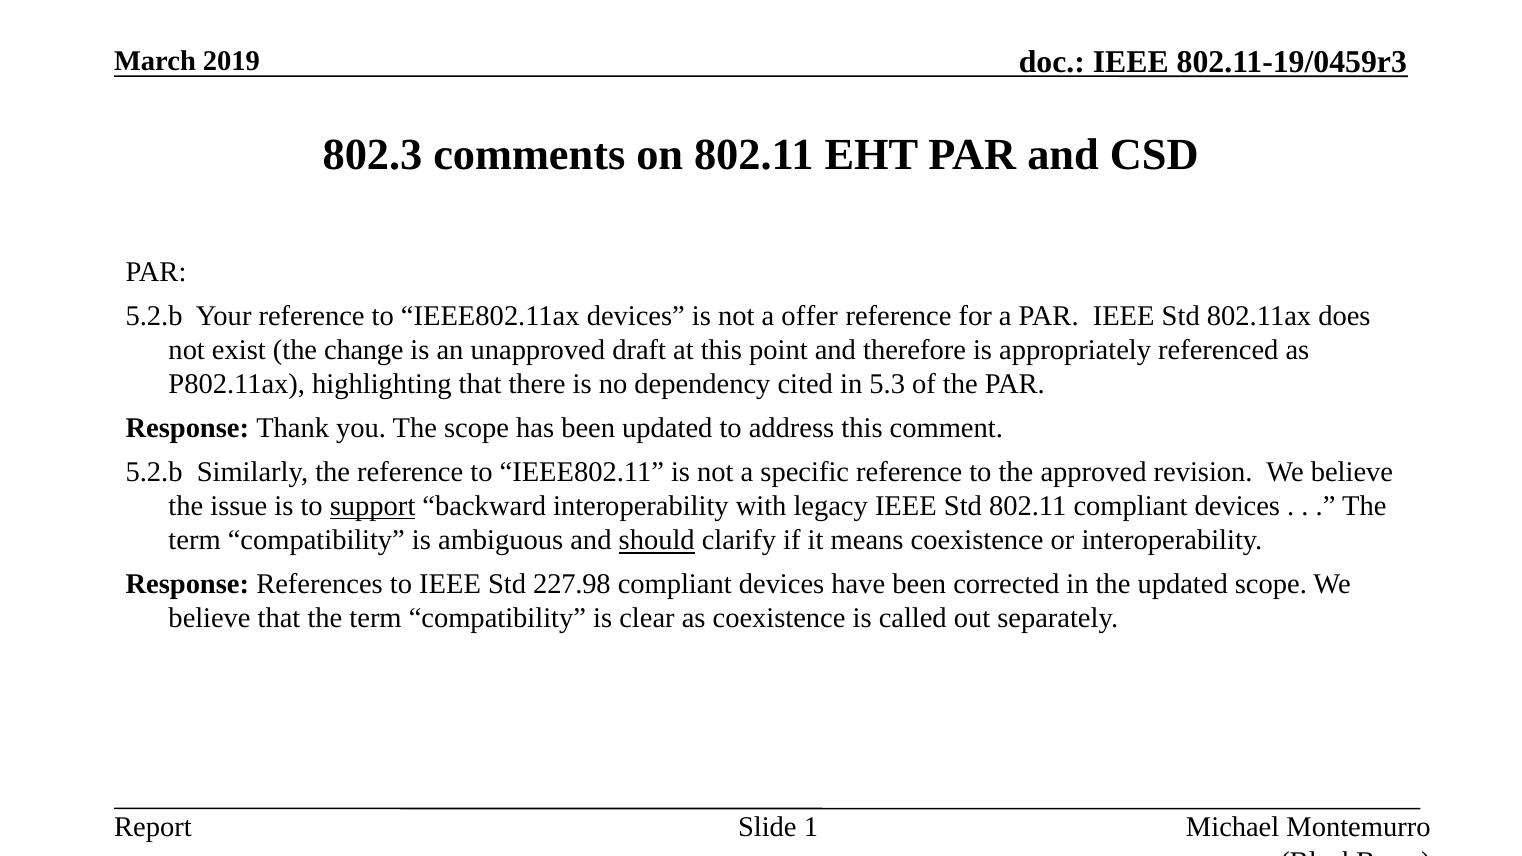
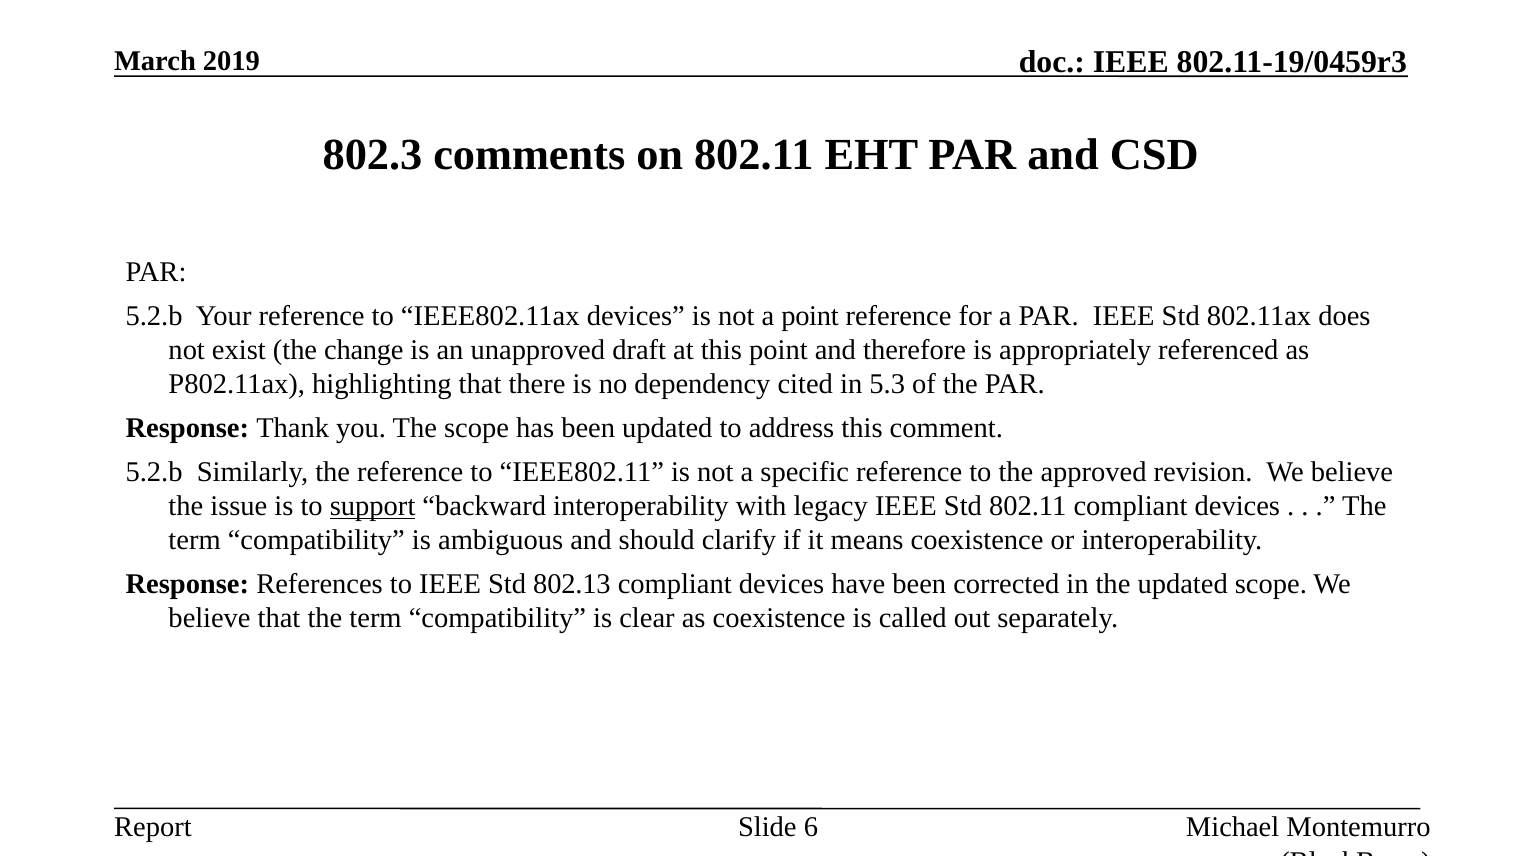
a offer: offer -> point (810, 316)
should underline: present -> none (657, 540)
227.98: 227.98 -> 802.13 (572, 584)
1: 1 -> 6 (811, 827)
